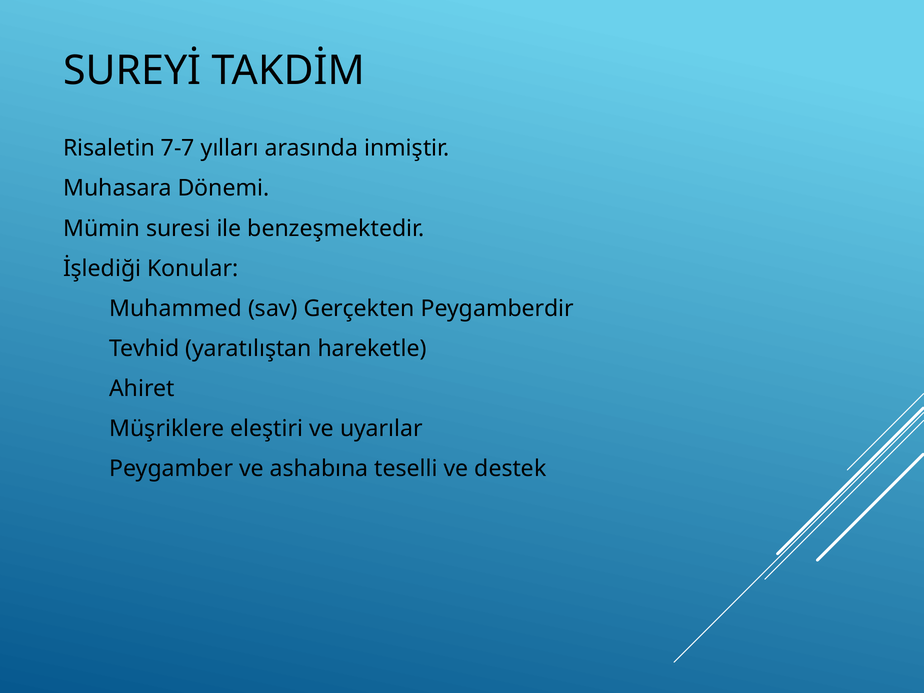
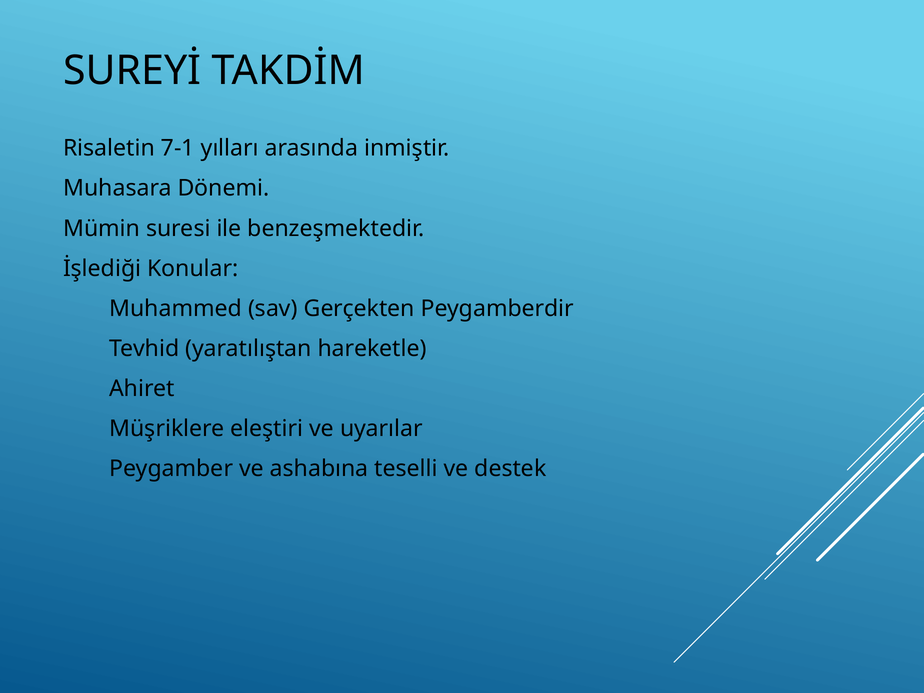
7-7: 7-7 -> 7-1 (178, 148)
